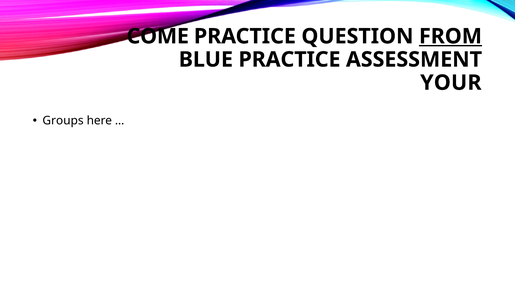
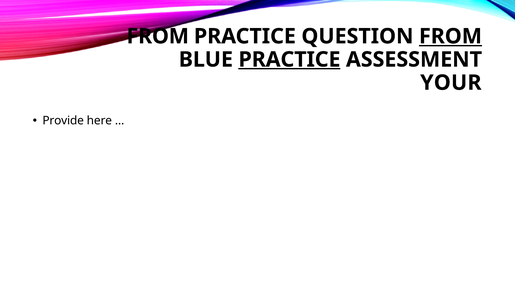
COME: COME -> FROM (158, 36)
PRACTICE underline: none -> present (289, 59)
Groups: Groups -> Provide (63, 120)
